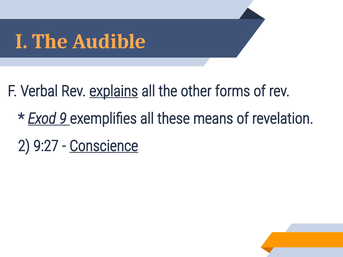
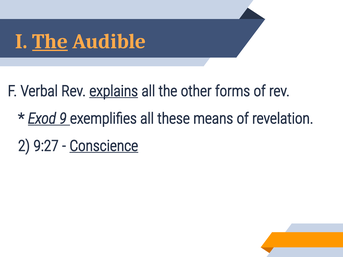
The underline: none -> present (50, 41)
